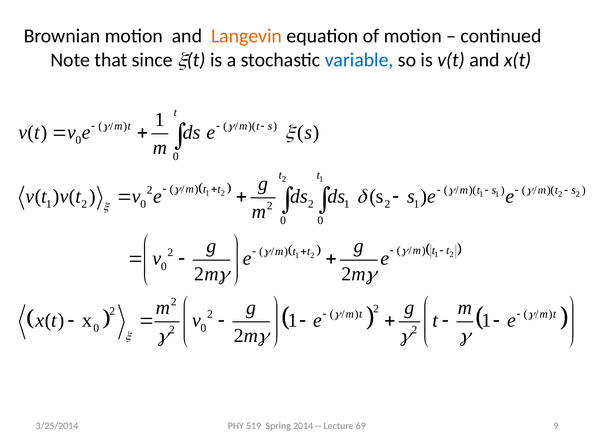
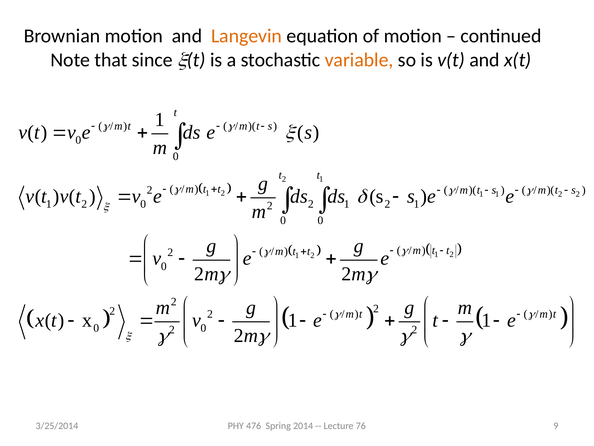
variable colour: blue -> orange (359, 60)
519: 519 -> 476 (254, 425)
69: 69 -> 76 (361, 425)
